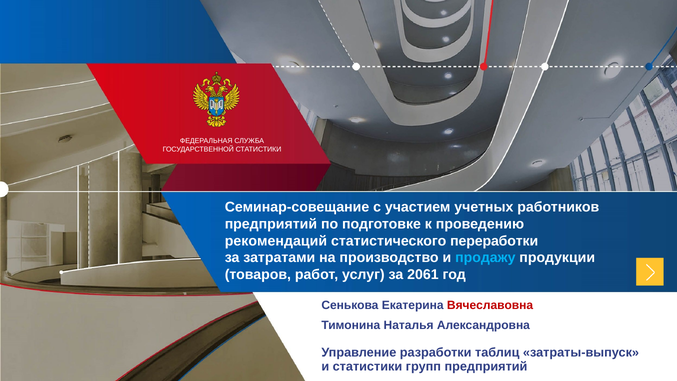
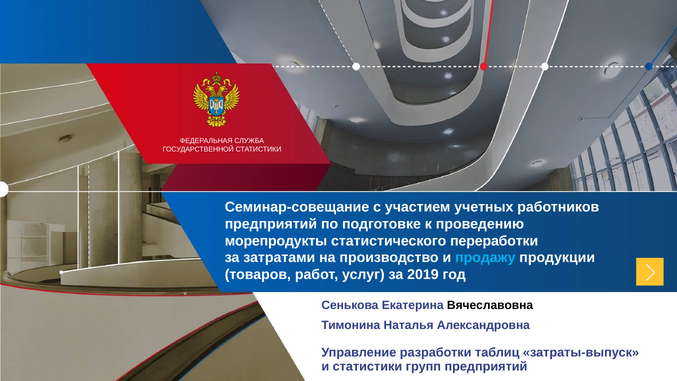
рекомендаций: рекомендаций -> морепродукты (276, 241)
2061: 2061 -> 2019 (423, 275)
Вячеславовна colour: red -> black (490, 305)
